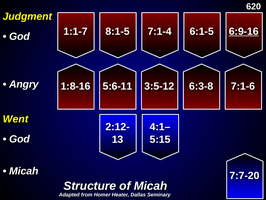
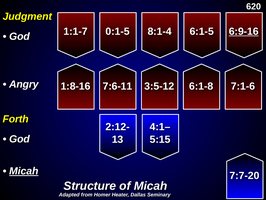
8:1-5: 8:1-5 -> 0:1-5 (118, 31)
7:1-4: 7:1-4 -> 8:1-4 (160, 31)
5:6-11: 5:6-11 -> 7:6-11 (117, 86)
6:3-8: 6:3-8 -> 6:1-8 (201, 86)
Went: Went -> Forth (16, 119)
Micah underline: none -> present (24, 171)
